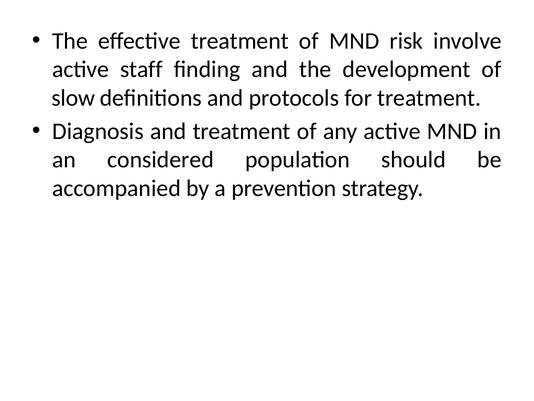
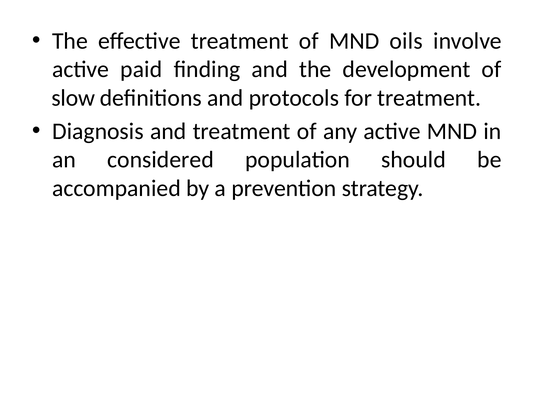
risk: risk -> oils (406, 41)
staff: staff -> paid (141, 69)
